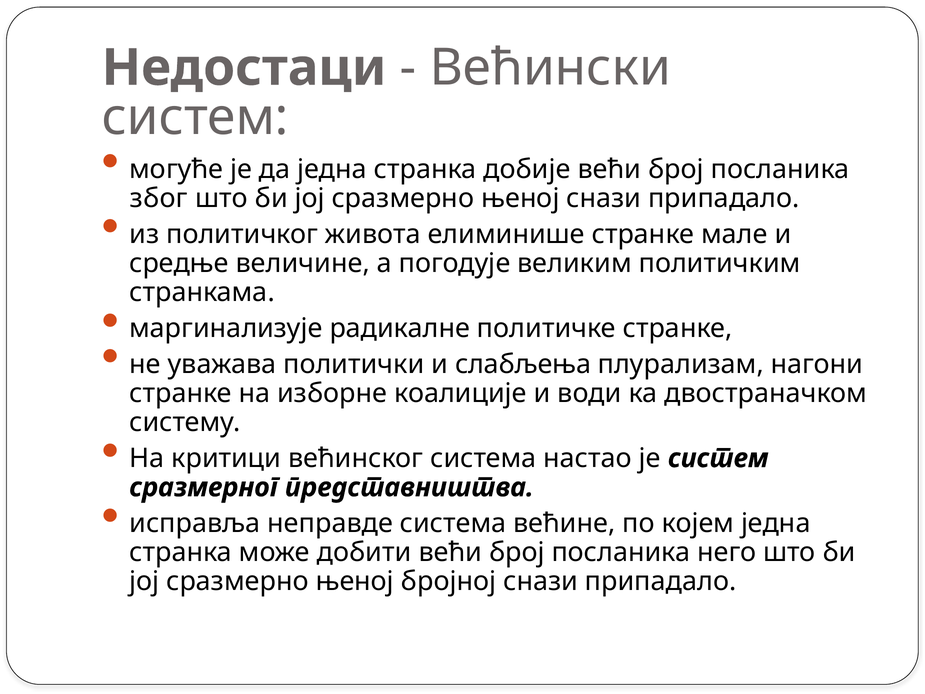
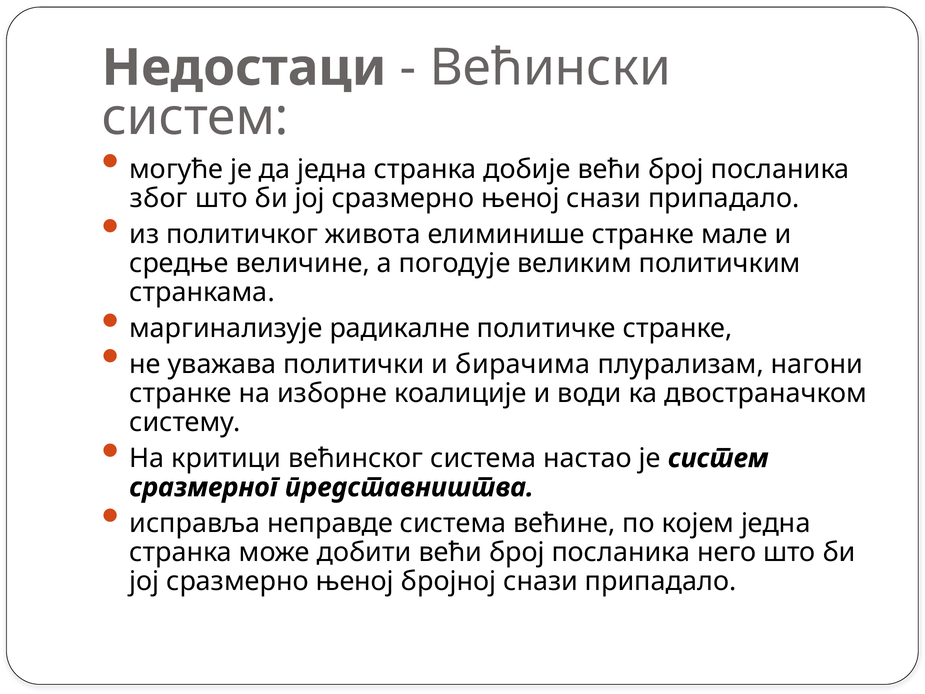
слабљења: слабљења -> бирачима (523, 364)
